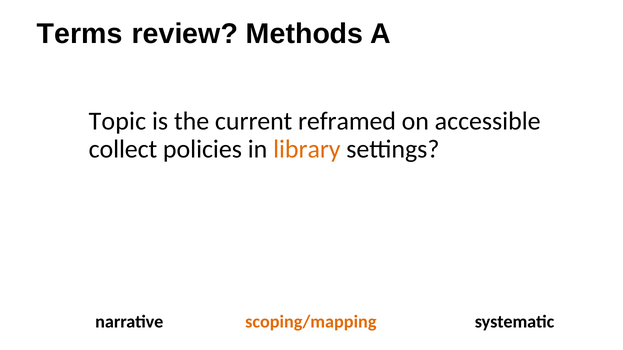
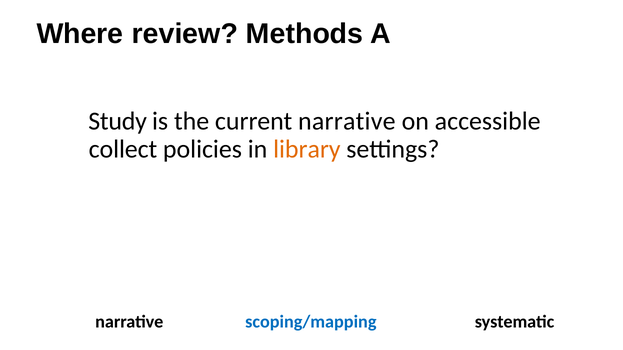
Terms: Terms -> Where (80, 34)
Topic: Topic -> Study (118, 121)
current reframed: reframed -> narrative (347, 121)
scoping/mapping colour: orange -> blue (311, 322)
